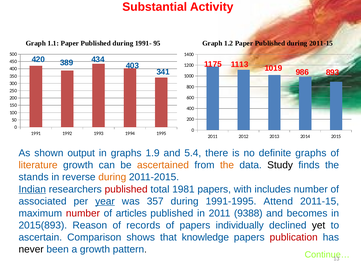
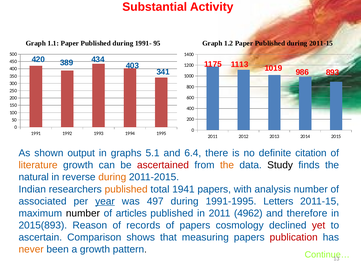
1.9: 1.9 -> 5.1 (153, 153)
5.4: 5.4 -> 6.4 (193, 153)
definite graphs: graphs -> citation (311, 153)
ascertained colour: orange -> red (163, 165)
stands: stands -> natural (34, 177)
Indian underline: present -> none (32, 189)
published colour: red -> orange (126, 189)
1981: 1981 -> 1941 (183, 189)
includes: includes -> analysis (273, 189)
357: 357 -> 497 (155, 201)
Attend: Attend -> Letters (278, 201)
number colour: red -> black (83, 213)
9388: 9388 -> 4962 (248, 213)
becomes: becomes -> therefore (307, 213)
individually: individually -> cosmology (240, 225)
yet colour: black -> red (319, 225)
knowledge: knowledge -> measuring (205, 237)
never colour: black -> orange (31, 249)
